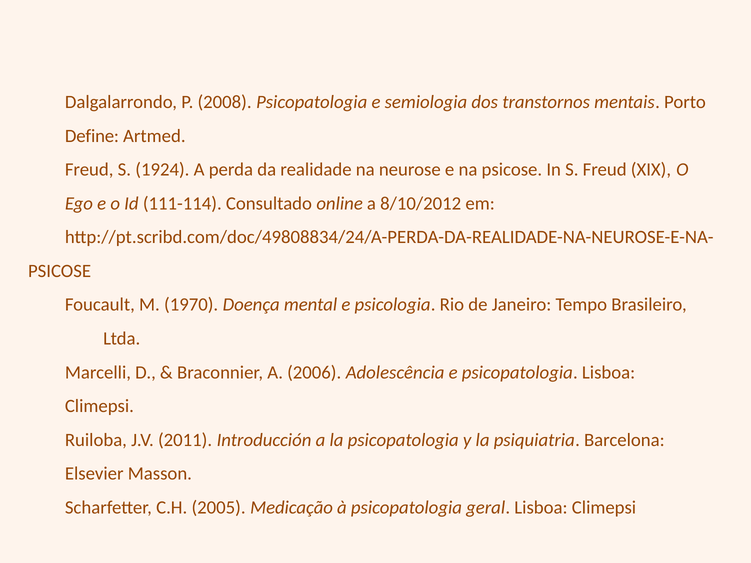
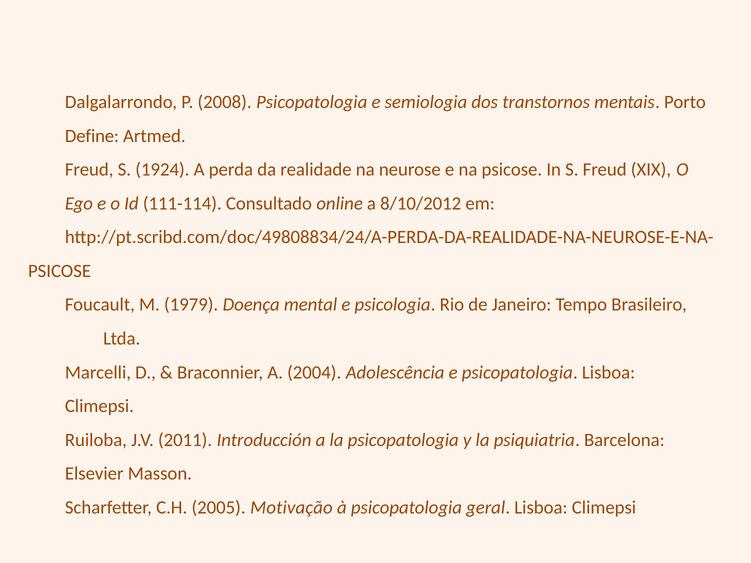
1970: 1970 -> 1979 (191, 305)
2006: 2006 -> 2004 (314, 373)
Medicação: Medicação -> Motivação (291, 508)
